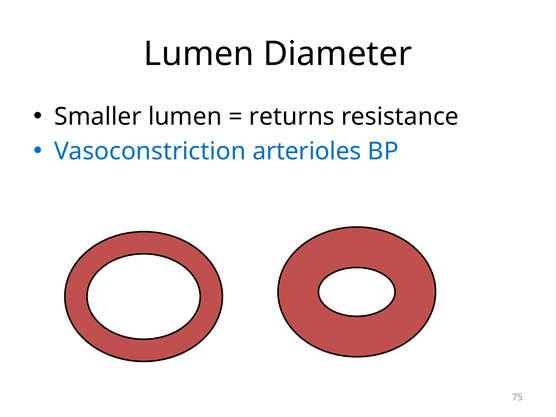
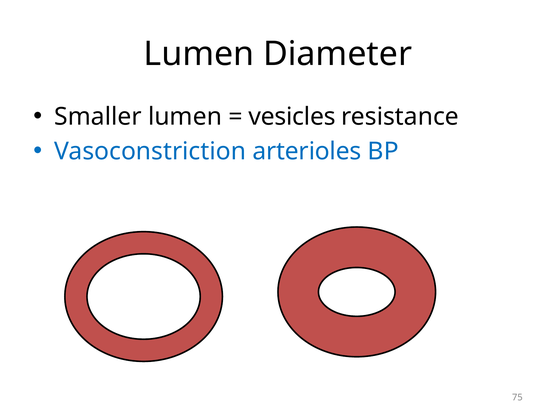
returns: returns -> vesicles (292, 117)
